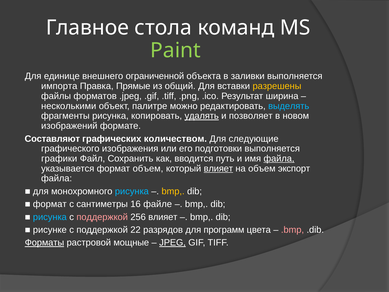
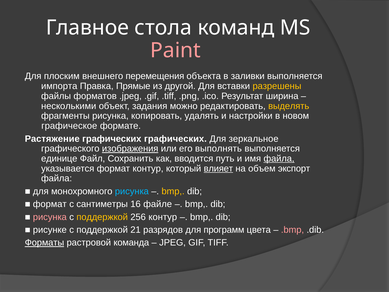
Paint colour: light green -> pink (176, 50)
единице: единице -> плоским (62, 76)
ограниченной: ограниченной -> перемещения (155, 76)
общий: общий -> другой (180, 86)
палитре: палитре -> задания (150, 106)
выделять colour: light blue -> yellow (289, 106)
удалять underline: present -> none (202, 116)
позволяет: позволяет -> настройки (251, 116)
изображений: изображений -> графическое (69, 126)
Составляют: Составляют -> Растяжение (52, 139)
графических количеством: количеством -> графических (175, 139)
следующие: следующие -> зеркальное (254, 139)
изображения underline: none -> present (130, 149)
подготовки: подготовки -> выполнять (218, 149)
графики: графики -> единице (59, 158)
формат объем: объем -> контур (148, 168)
рисунка colour: light blue -> pink (50, 217)
поддержкой colour: pink -> yellow (102, 217)
256 влияет: влияет -> контур (163, 217)
22: 22 -> 21 (136, 230)
мощные: мощные -> команда (131, 242)
JPEG underline: present -> none (172, 242)
